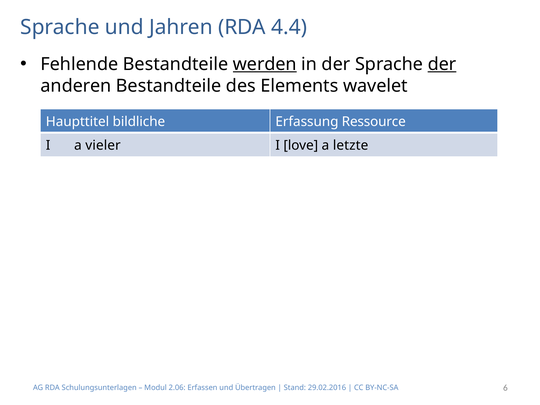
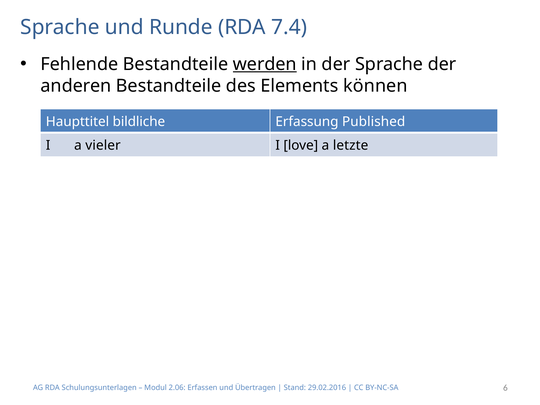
Jahren: Jahren -> Runde (181, 27)
4.4: 4.4 -> 7.4 (289, 27)
der underline: present -> none (442, 64)
wavelet: wavelet -> können (375, 86)
Ressource: Ressource -> Published (374, 122)
